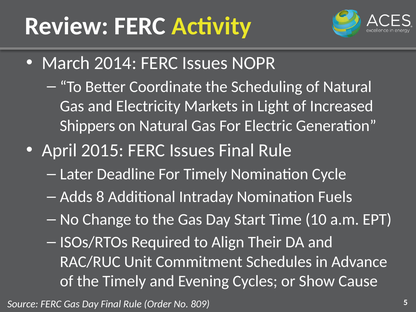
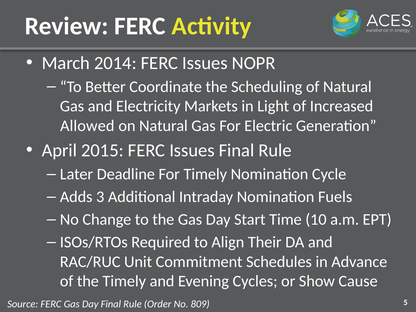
Shippers: Shippers -> Allowed (87, 126)
8: 8 -> 3 (100, 197)
